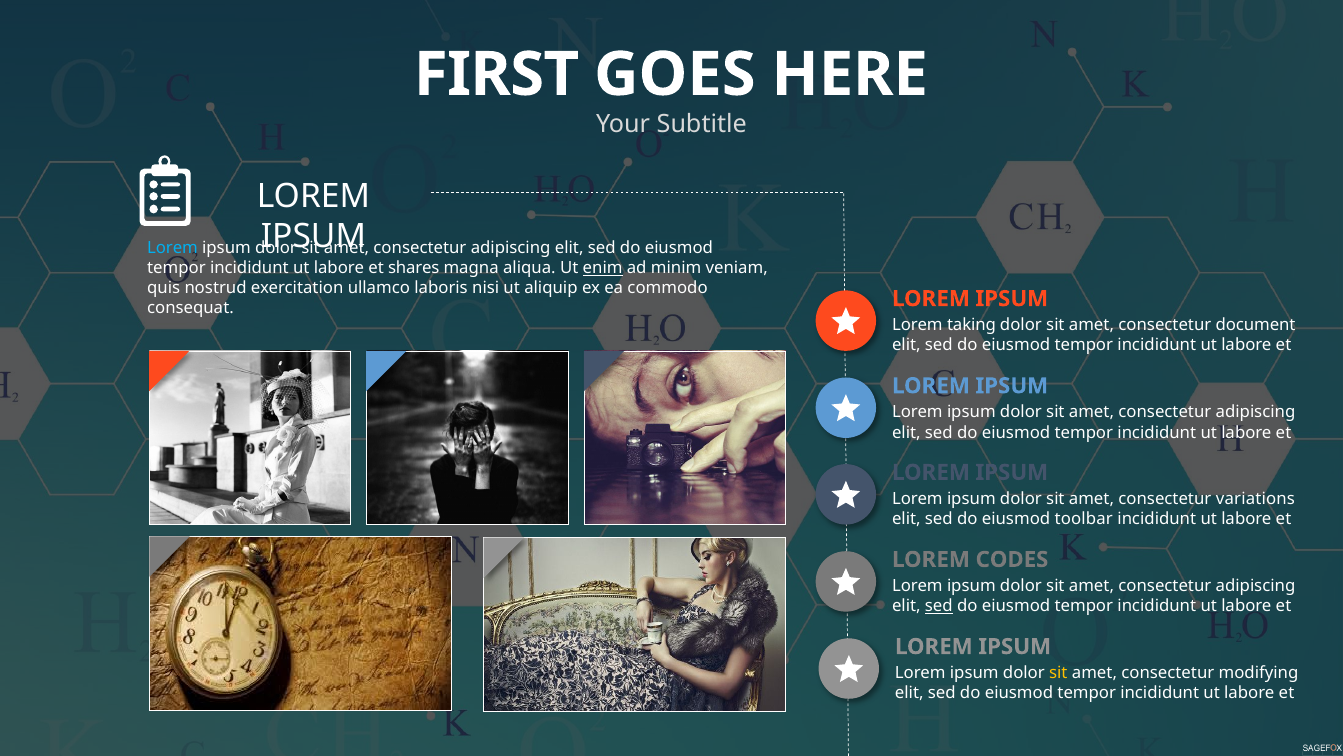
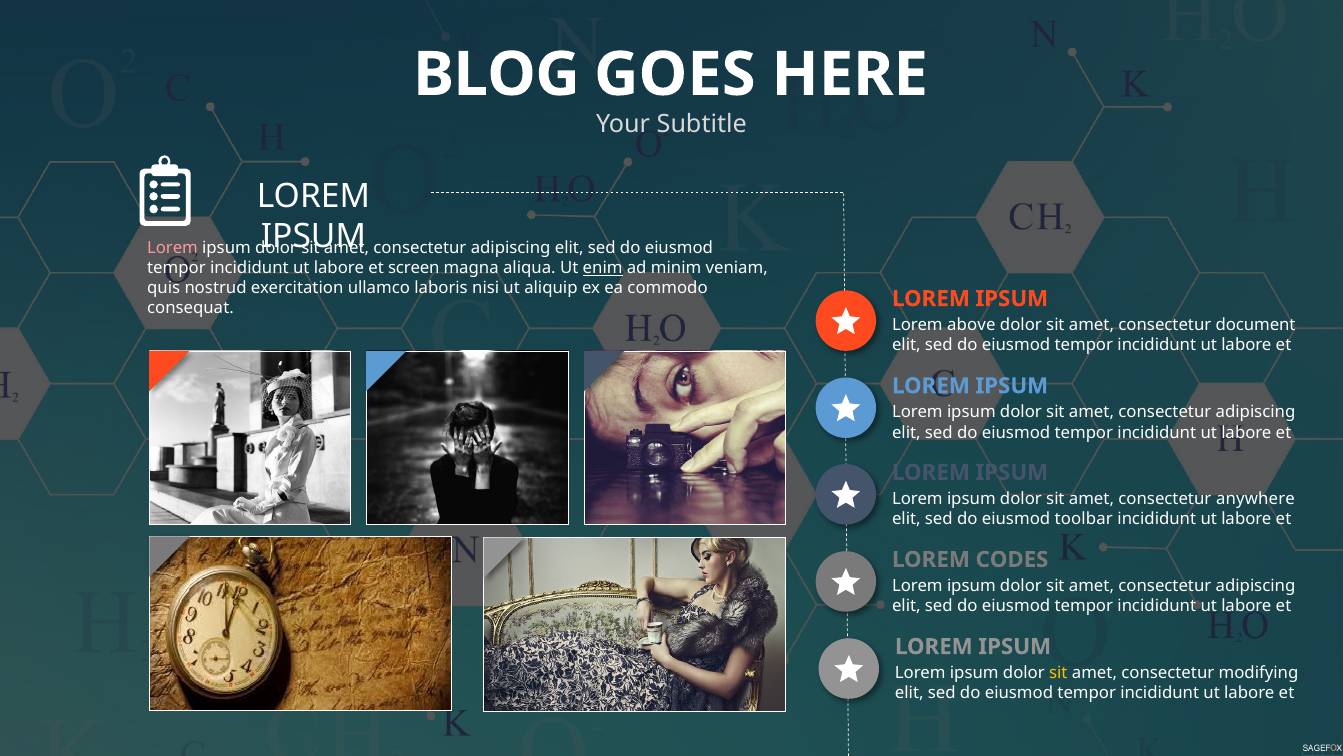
FIRST: FIRST -> BLOG (496, 75)
Lorem colour: light blue -> pink (172, 248)
shares: shares -> screen (414, 268)
taking: taking -> above (971, 325)
variations: variations -> anywhere (1255, 499)
sed underline: present -> none (939, 606)
